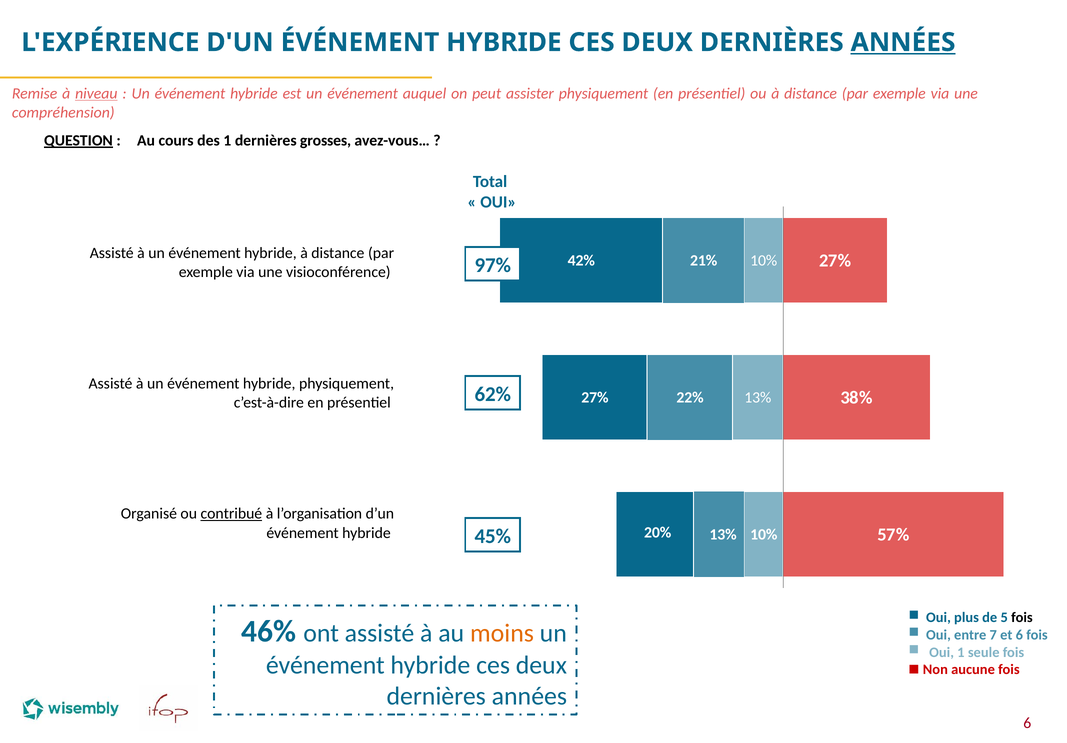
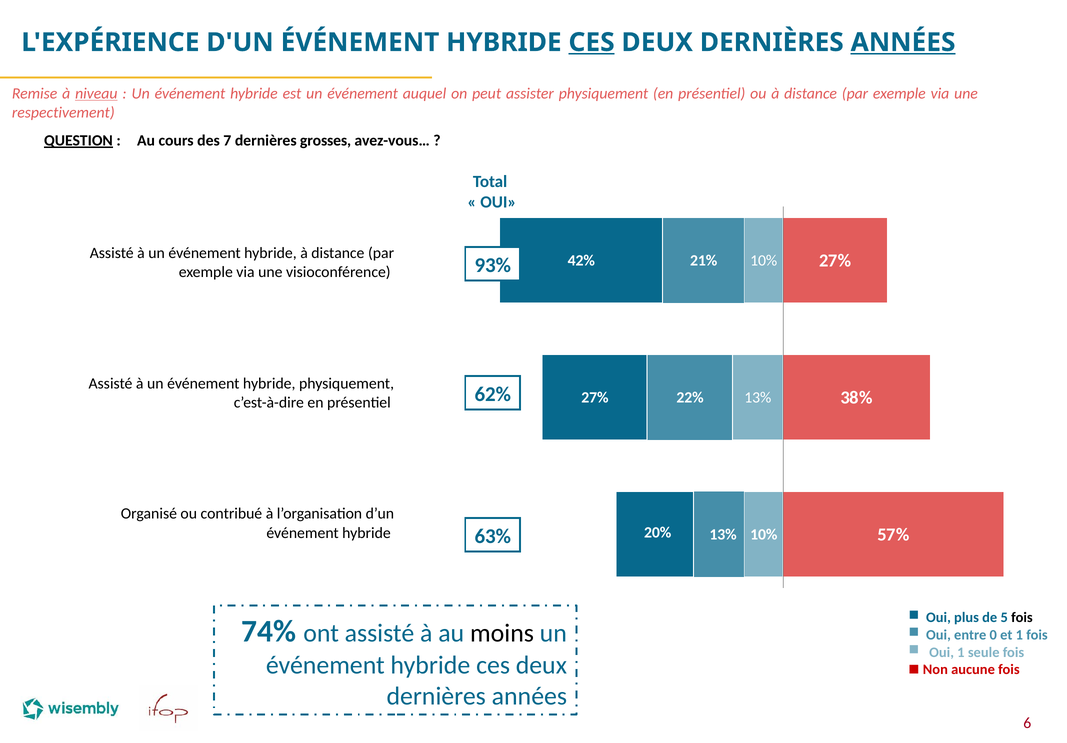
CES underline: none -> present (592, 42)
compréhension: compréhension -> respectivement (63, 112)
des 1: 1 -> 7 (227, 140)
97%: 97% -> 93% (493, 266)
contribué underline: present -> none (231, 514)
45%: 45% -> 63% (493, 537)
46%: 46% -> 74% (269, 632)
moins colour: orange -> black (502, 633)
7: 7 -> 0 (993, 635)
et 6: 6 -> 1 (1019, 635)
